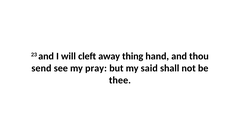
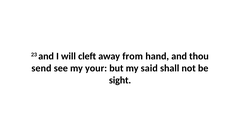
thing: thing -> from (133, 56)
pray: pray -> your (96, 68)
thee: thee -> sight (120, 80)
